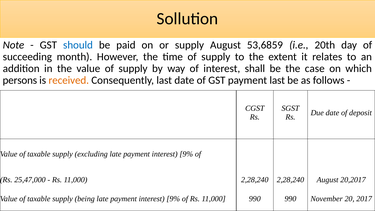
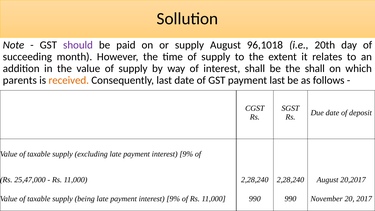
should colour: blue -> purple (78, 45)
53,6859: 53,6859 -> 96,1018 (265, 45)
the case: case -> shall (315, 69)
persons: persons -> parents (20, 80)
